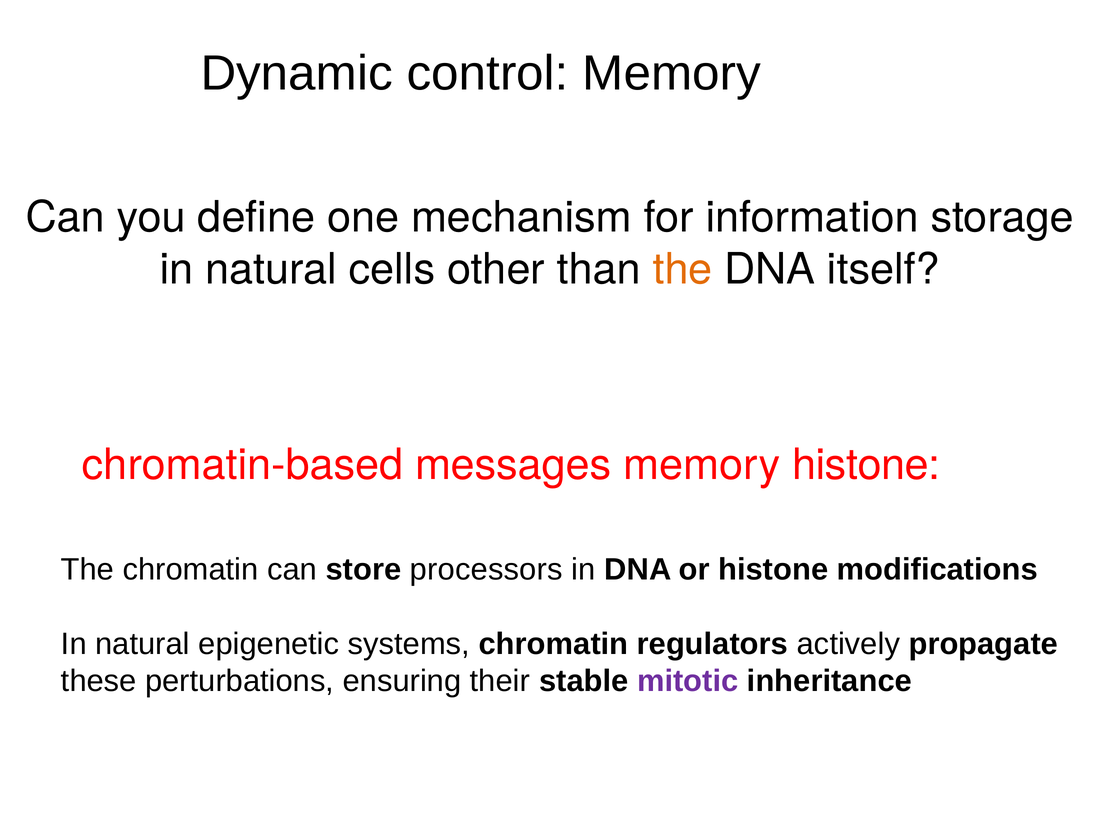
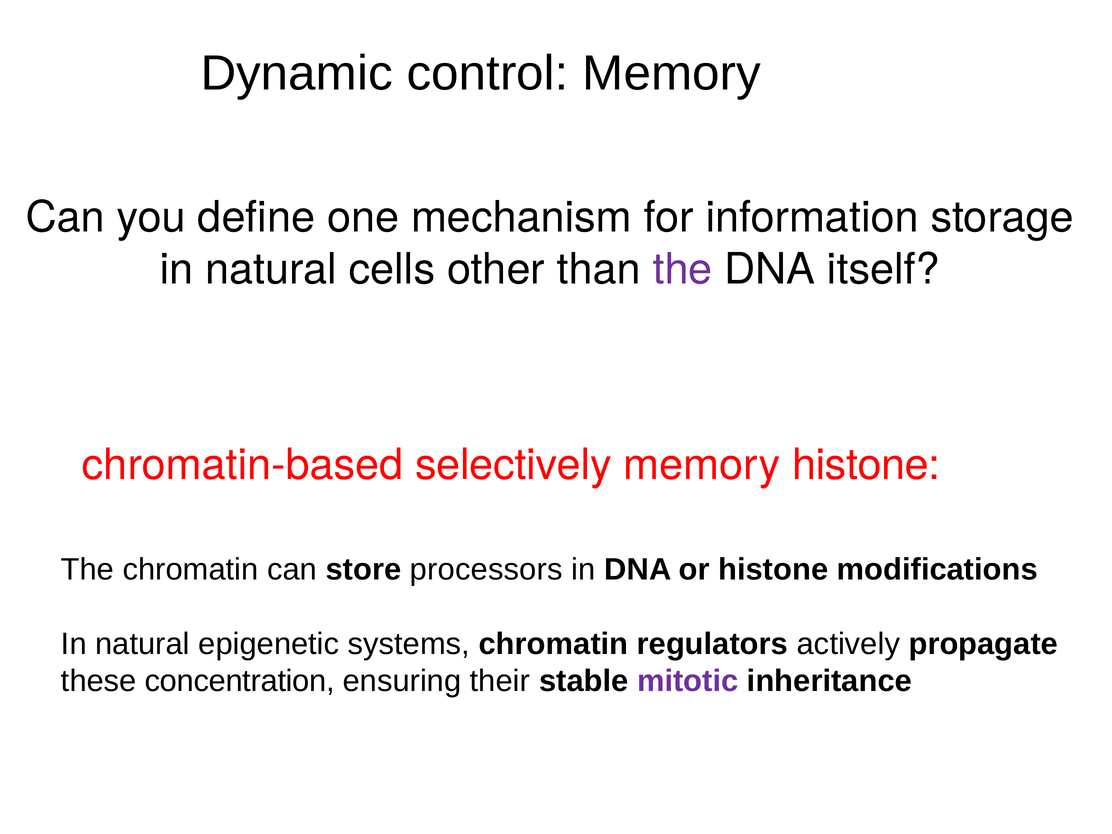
the colour: orange -> purple (683, 270)
messages: messages -> selectively (513, 465)
perturbations: perturbations -> concentration (240, 681)
